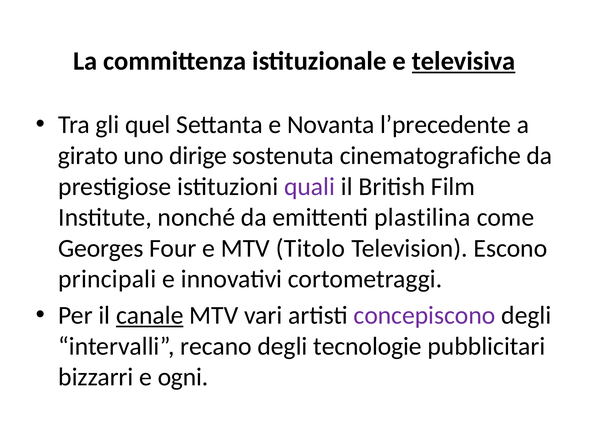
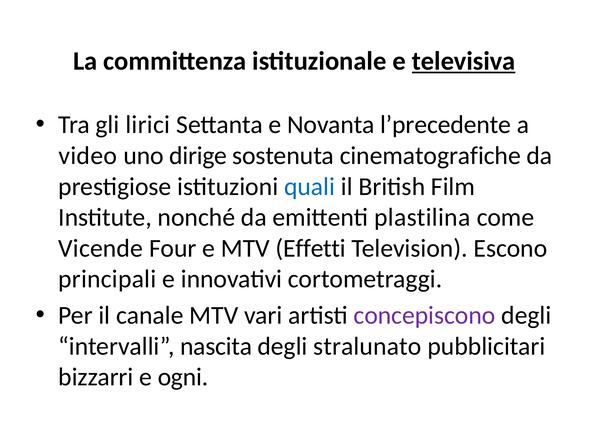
quel: quel -> lirici (148, 125)
girato: girato -> video (88, 156)
quali colour: purple -> blue (310, 186)
Georges: Georges -> Vicende (101, 248)
Titolo: Titolo -> Effetti (311, 248)
canale underline: present -> none (150, 315)
recano: recano -> nascita (216, 346)
tecnologie: tecnologie -> stralunato (367, 346)
